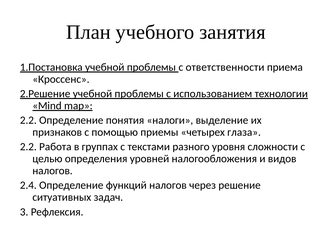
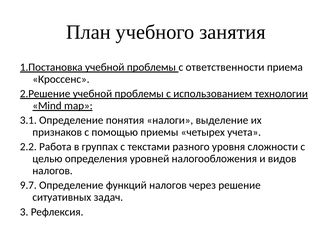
2.2: 2.2 -> 3.1 (28, 120)
глаза: глаза -> учета (244, 132)
2.4: 2.4 -> 9.7 (28, 185)
